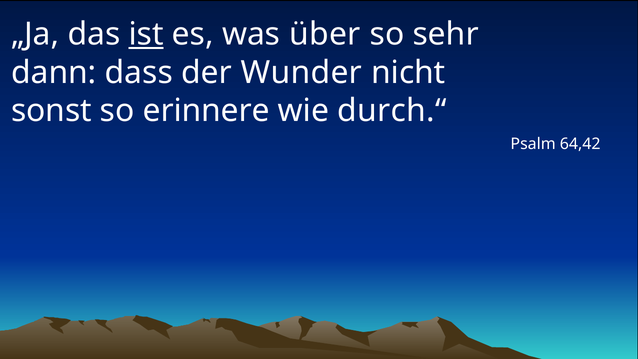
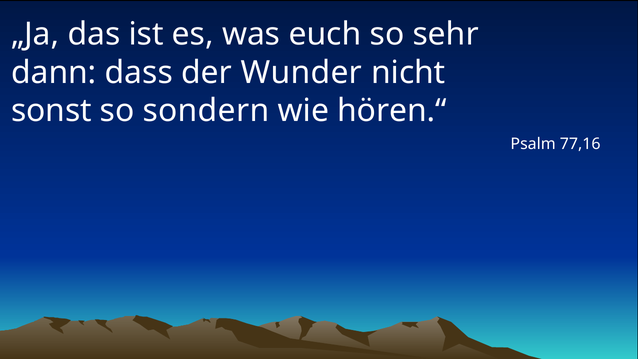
ist underline: present -> none (146, 34)
über: über -> euch (325, 34)
erinnere: erinnere -> sondern (206, 111)
durch.“: durch.“ -> hören.“ (392, 111)
64,42: 64,42 -> 77,16 (580, 144)
